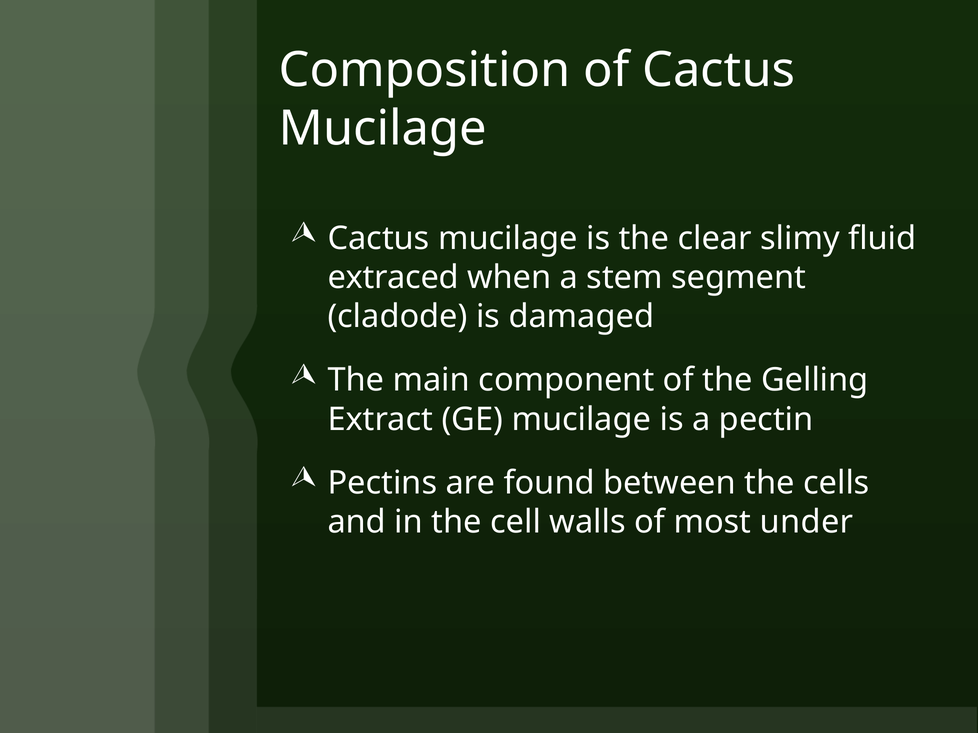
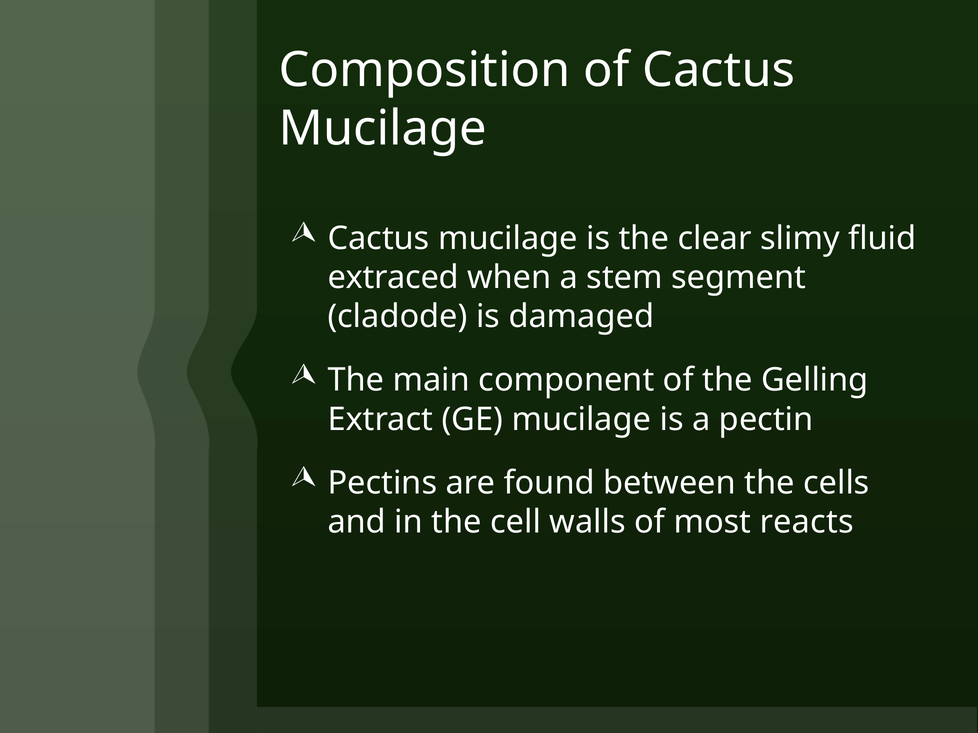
under: under -> reacts (807, 522)
